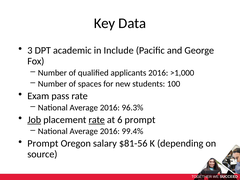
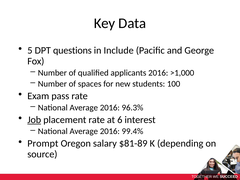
3: 3 -> 5 (30, 50)
academic: academic -> questions (72, 50)
rate underline: present -> none (97, 120)
6 prompt: prompt -> interest (140, 120)
$81-56: $81-56 -> $81-89 (133, 143)
